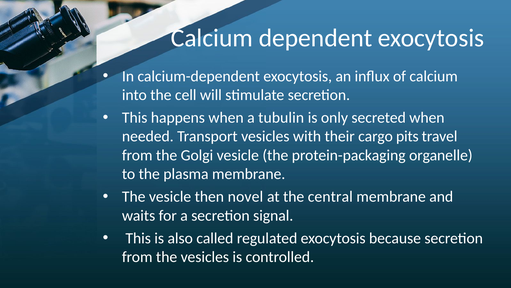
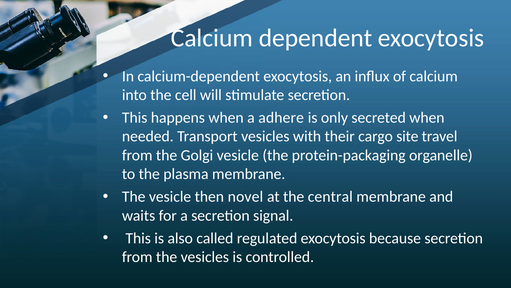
tubulin: tubulin -> adhere (281, 118)
pits: pits -> site (407, 136)
